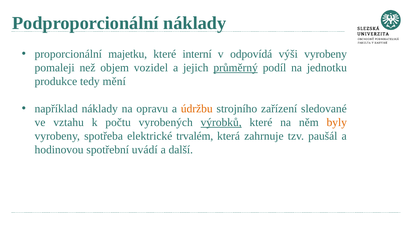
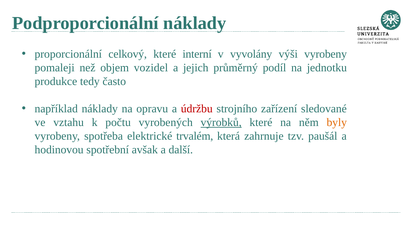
majetku: majetku -> celkový (128, 54)
odpovídá: odpovídá -> vyvolány (251, 54)
průměrný underline: present -> none (236, 68)
mění: mění -> často (114, 81)
údržbu colour: orange -> red (197, 109)
uvádí: uvádí -> avšak (145, 150)
